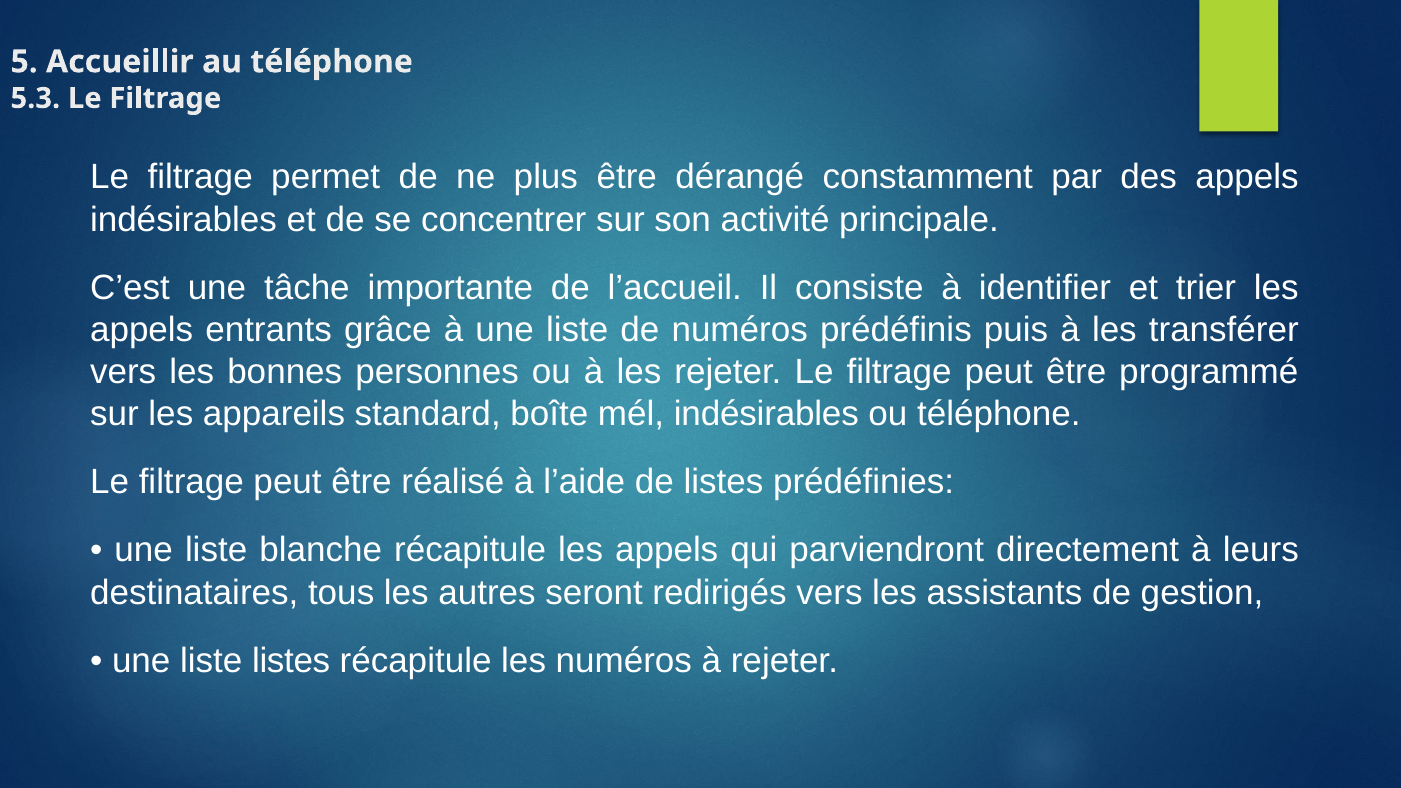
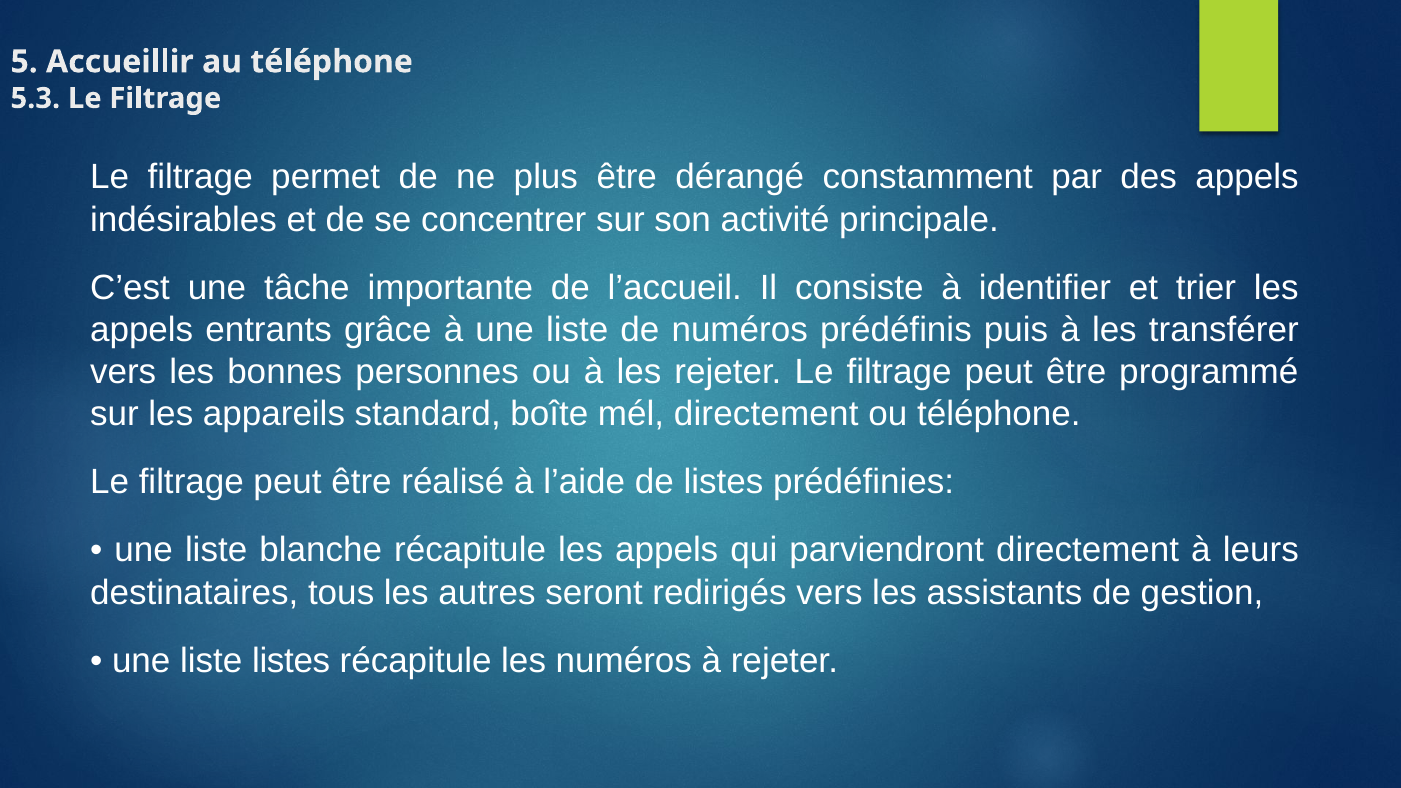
mél indésirables: indésirables -> directement (766, 414)
